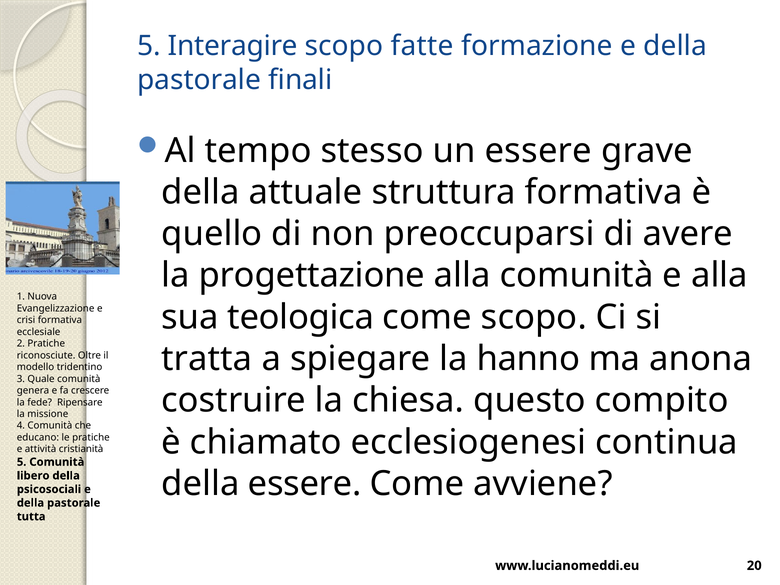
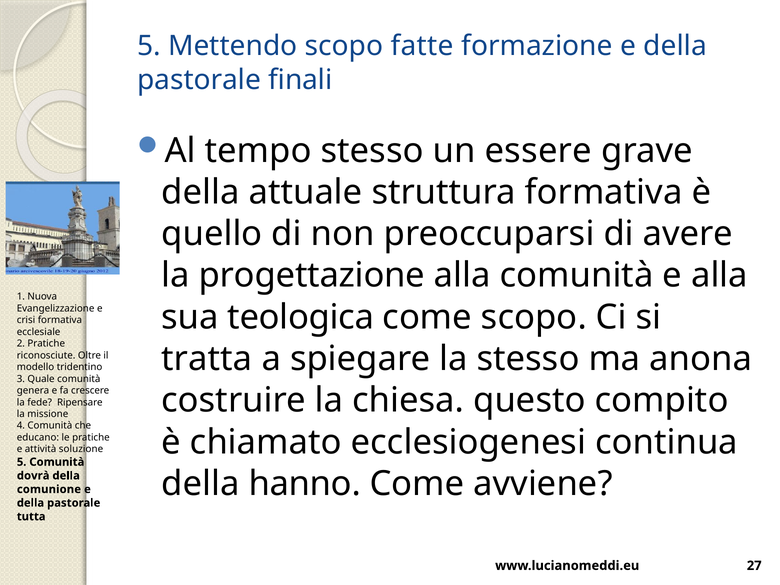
Interagire: Interagire -> Mettendo (233, 46)
la hanno: hanno -> stesso (528, 359)
cristianità: cristianità -> soluzione (81, 449)
libero: libero -> dovrà (33, 476)
della essere: essere -> hanno (305, 484)
psicosociali: psicosociali -> comunione (49, 489)
20: 20 -> 27 (754, 566)
